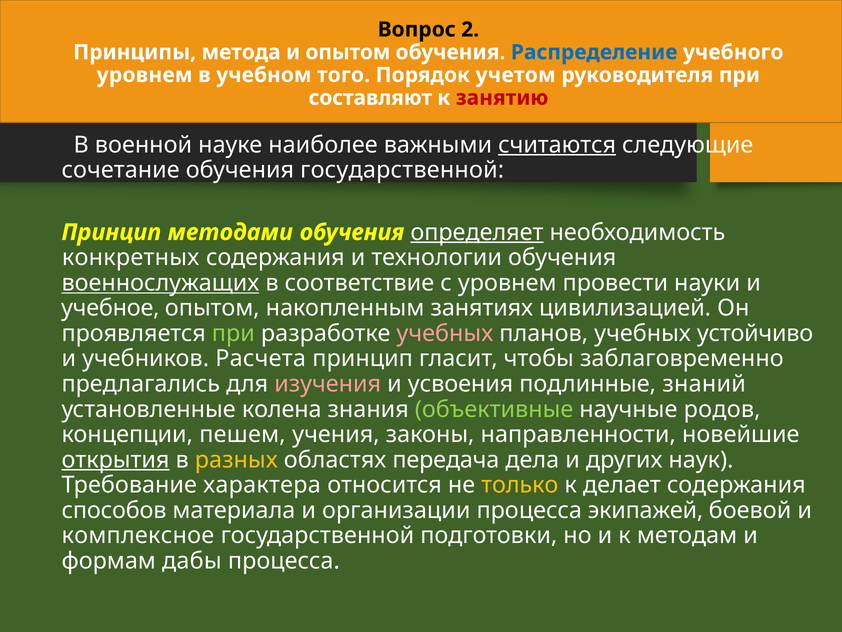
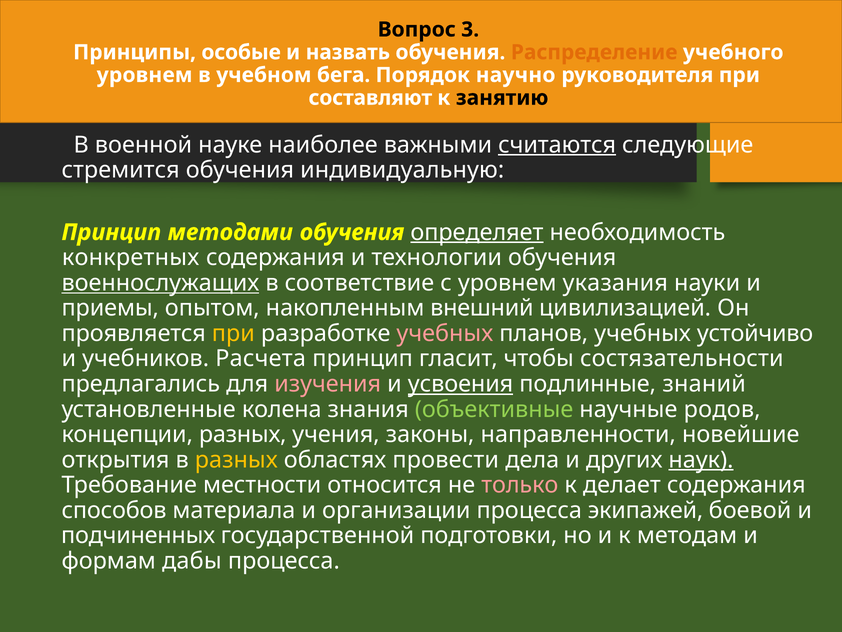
2: 2 -> 3 (470, 30)
метода: метода -> особые (241, 52)
и опытом: опытом -> назвать (348, 52)
Распределение colour: blue -> orange (594, 52)
того: того -> бега (344, 75)
учетом: учетом -> научно (516, 75)
занятию colour: red -> black (502, 98)
сочетание: сочетание -> стремится (121, 170)
обучения государственной: государственной -> индивидуальную (402, 170)
провести: провести -> указания (615, 283)
учебное: учебное -> приемы (110, 308)
занятиях: занятиях -> внешний (482, 308)
при colour: light green -> yellow (233, 333)
заблаговременно: заблаговременно -> состязательности (682, 358)
усвоения underline: none -> present (461, 384)
концепции пешем: пешем -> разных (243, 434)
открытия underline: present -> none (116, 459)
передача: передача -> провести (446, 459)
наук underline: none -> present (701, 459)
характера: характера -> местности (262, 485)
только colour: yellow -> pink (520, 485)
комплексное: комплексное -> подчиненных (138, 535)
